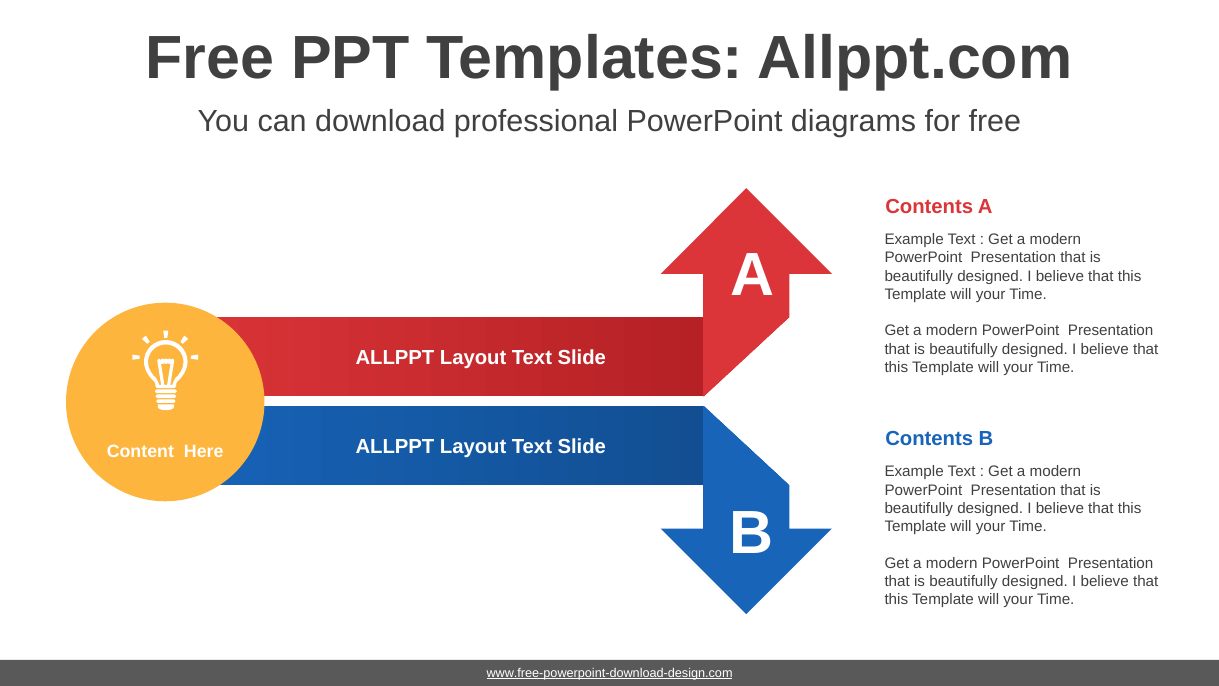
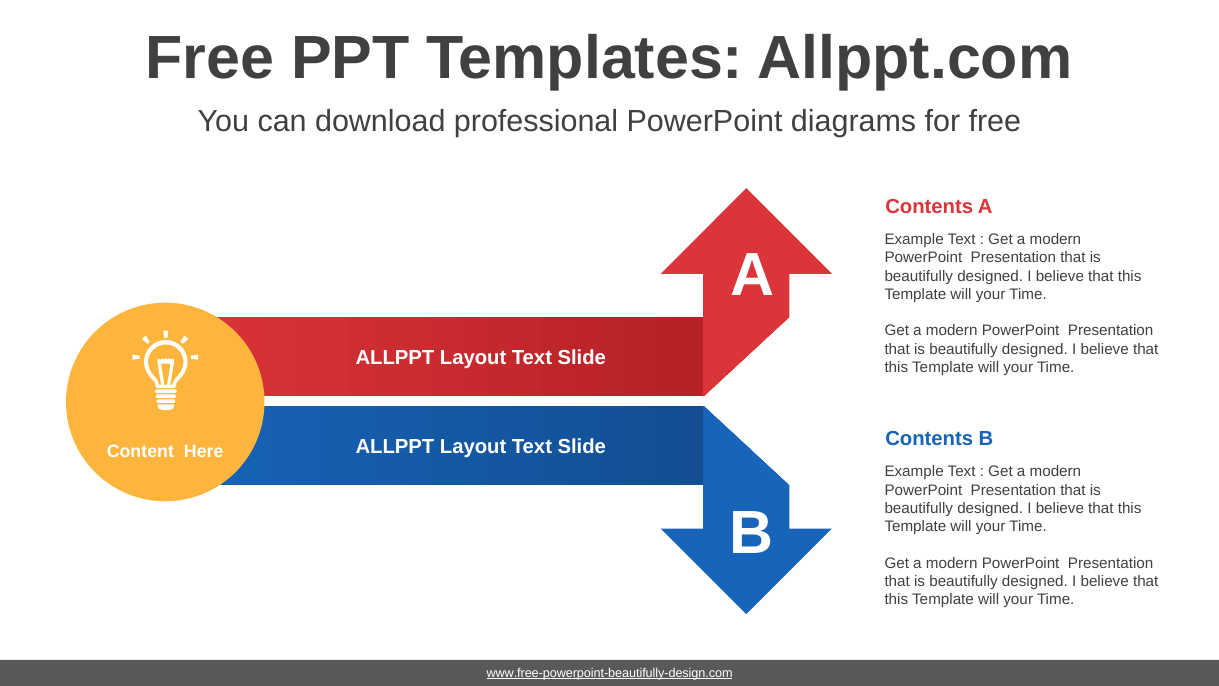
www.free-powerpoint-download-design.com: www.free-powerpoint-download-design.com -> www.free-powerpoint-beautifully-design.com (610, 673)
